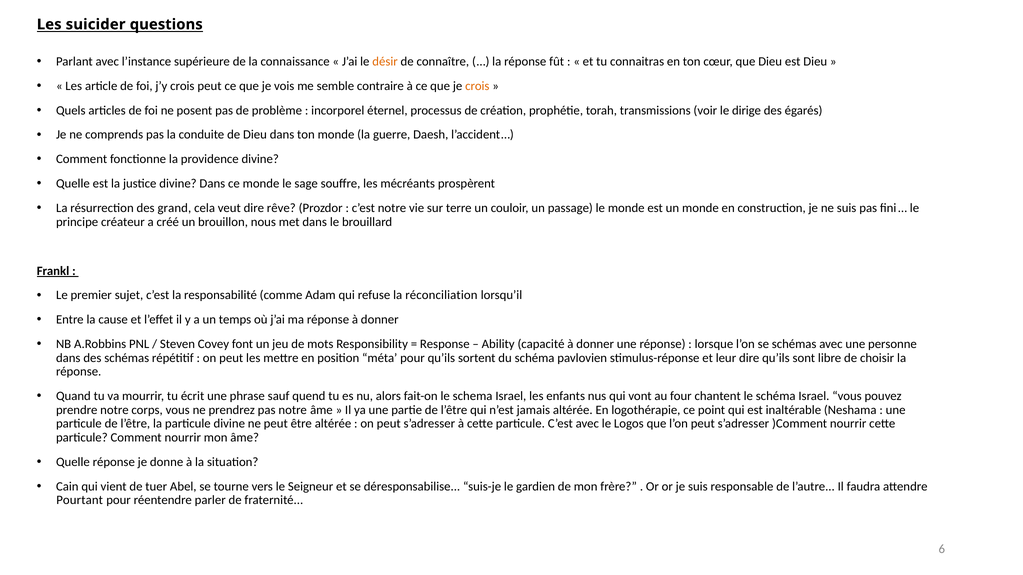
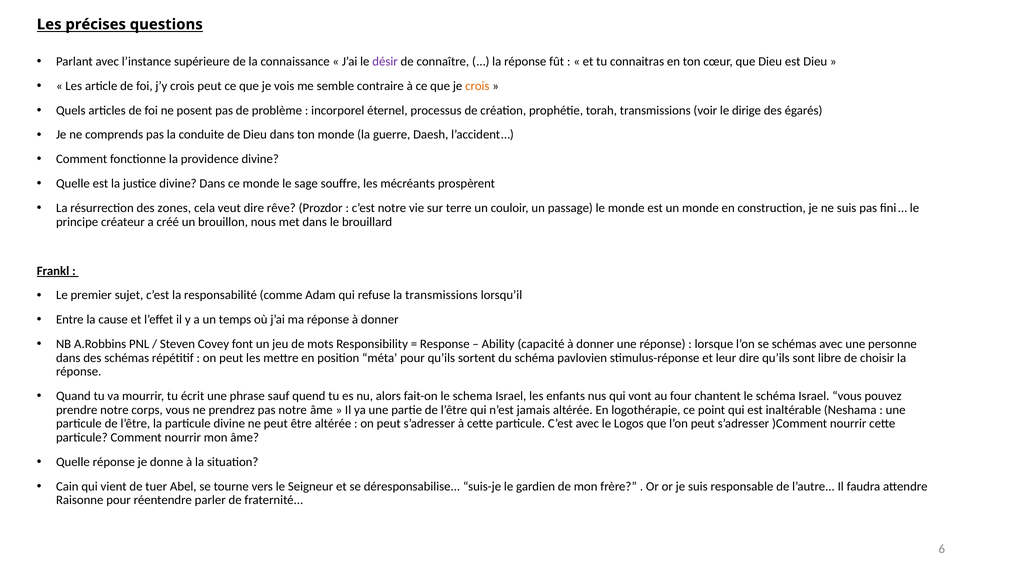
suicider: suicider -> précises (96, 24)
désir colour: orange -> purple (385, 61)
grand: grand -> zones (174, 208)
la réconciliation: réconciliation -> transmissions (441, 295)
Pourtant: Pourtant -> Raisonne (80, 501)
